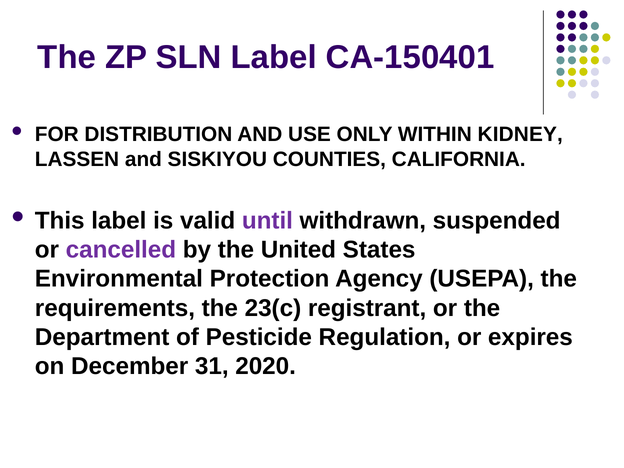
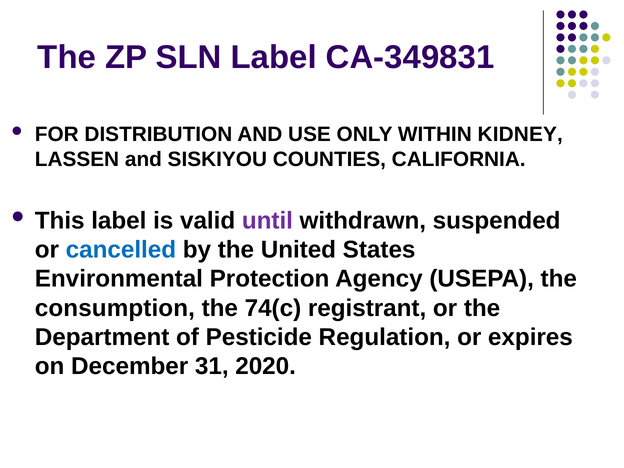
CA-150401: CA-150401 -> CA-349831 (410, 57)
cancelled colour: purple -> blue (121, 250)
requirements: requirements -> consumption (115, 308)
23(c: 23(c -> 74(c (273, 308)
